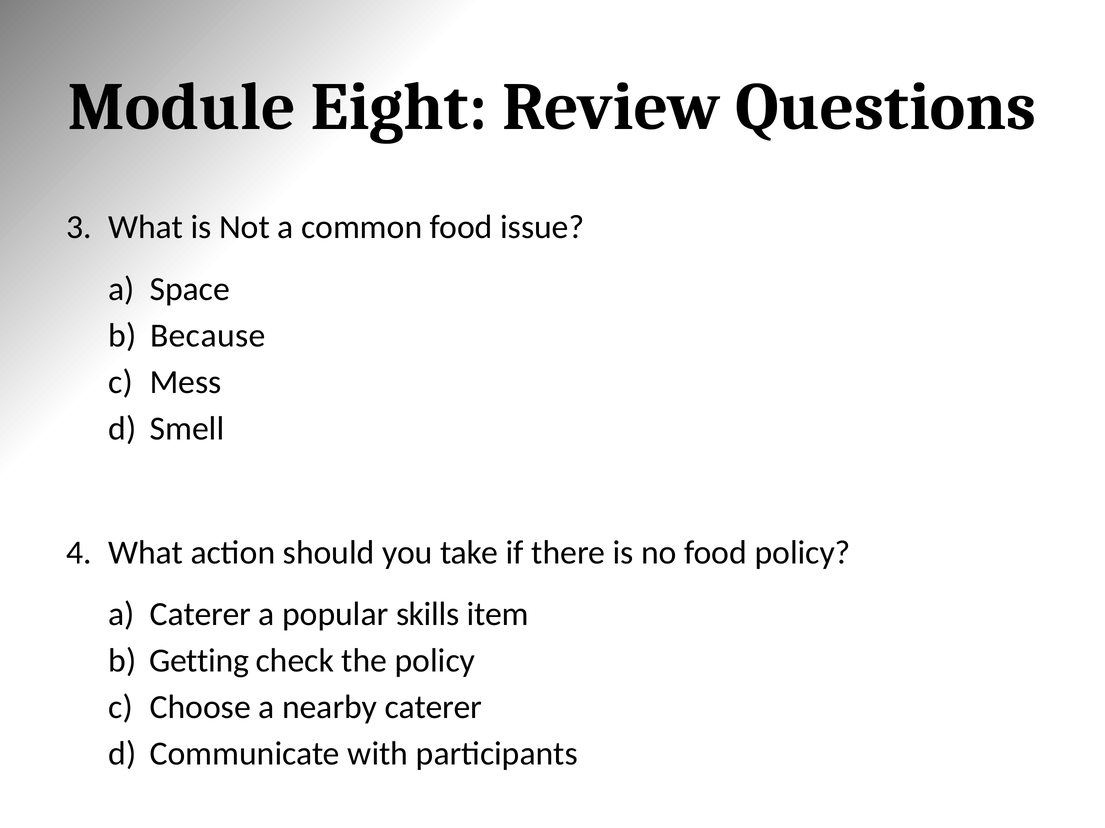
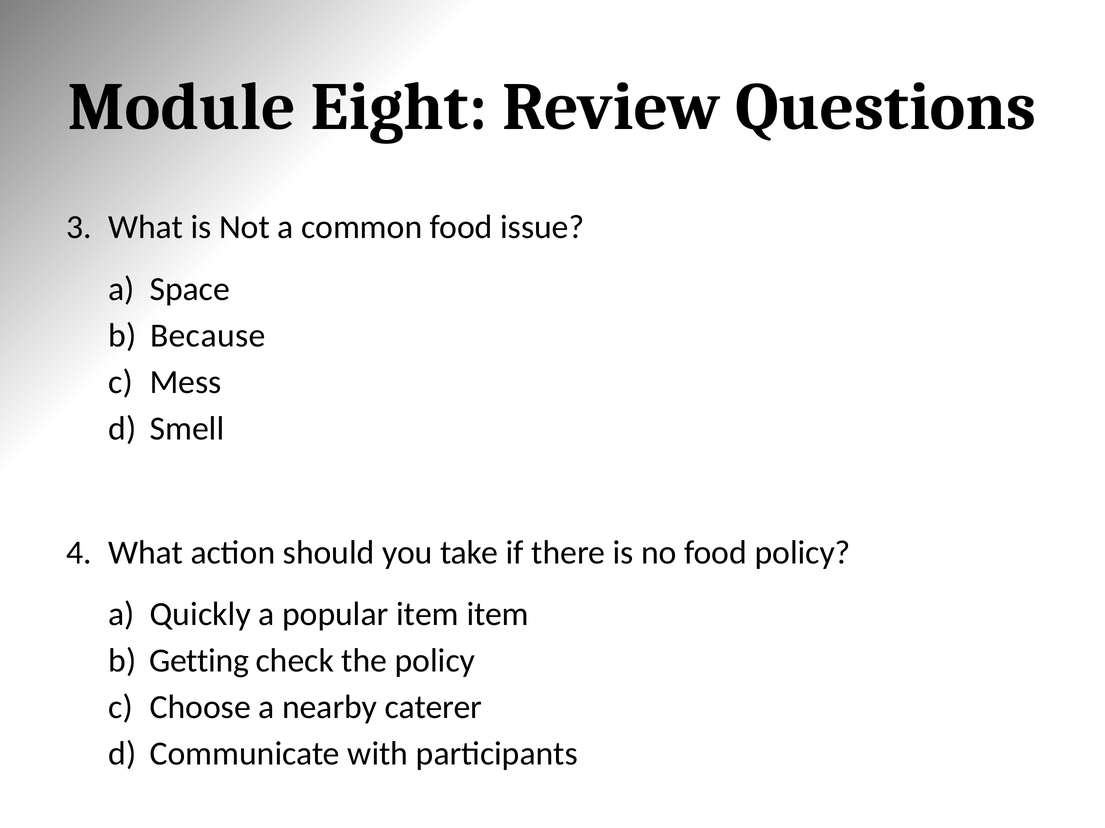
a Caterer: Caterer -> Quickly (200, 615)
popular skills: skills -> item (428, 615)
